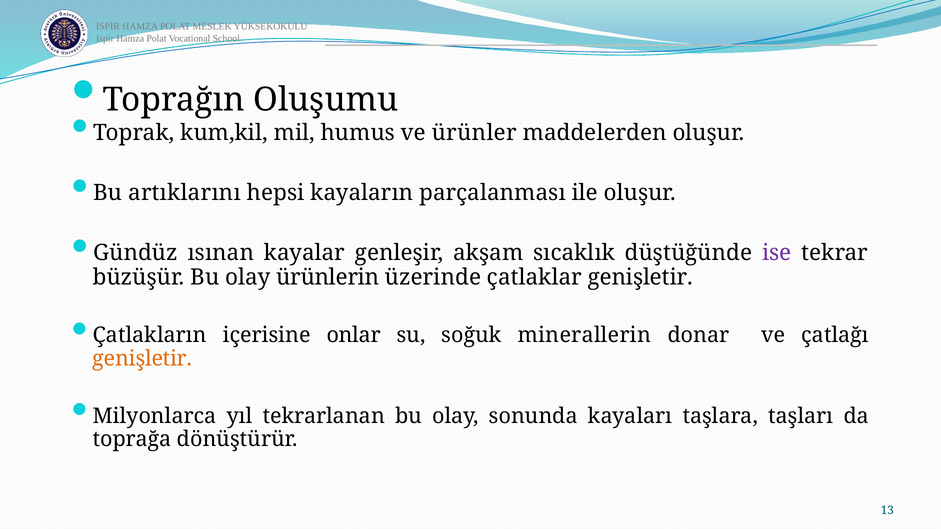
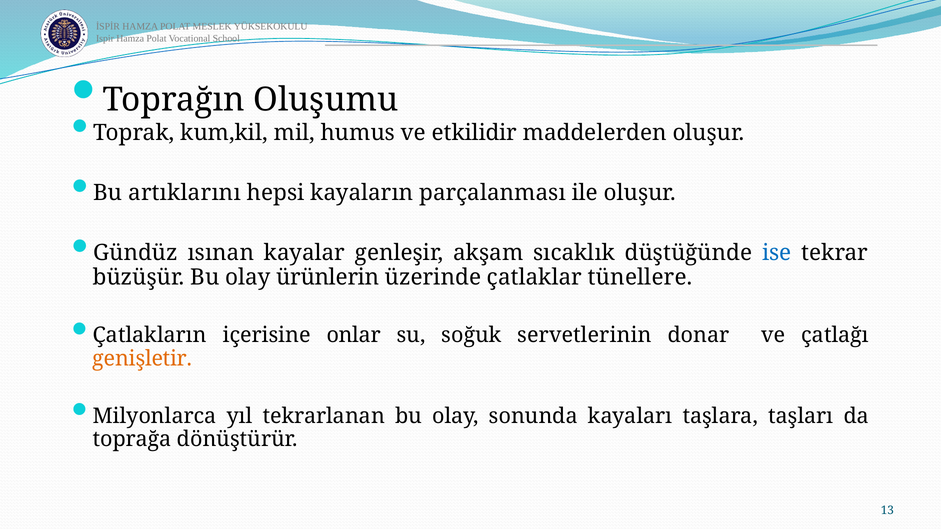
ürünler: ürünler -> etkilidir (474, 133)
ise colour: purple -> blue (777, 253)
çatlaklar genişletir: genişletir -> tünellere (640, 277)
minerallerin: minerallerin -> servetlerinin (584, 335)
